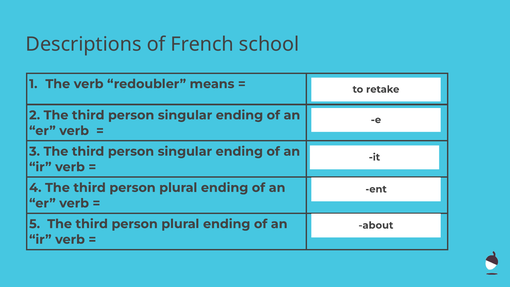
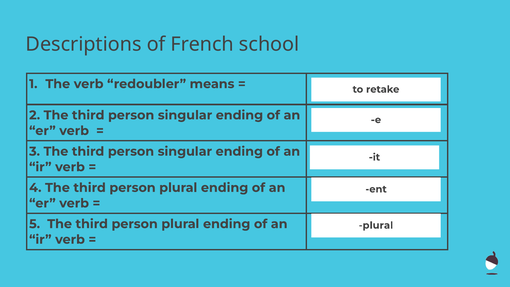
about: about -> plural (376, 225)
